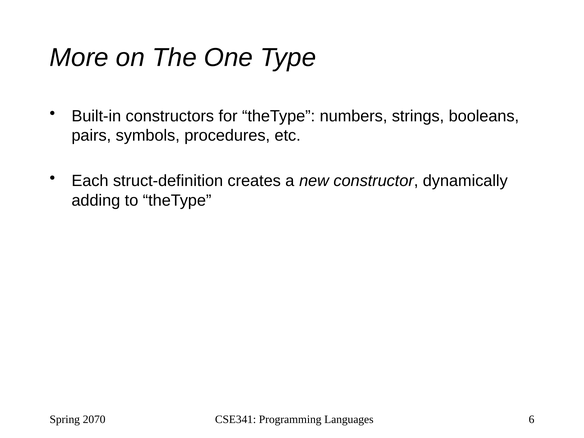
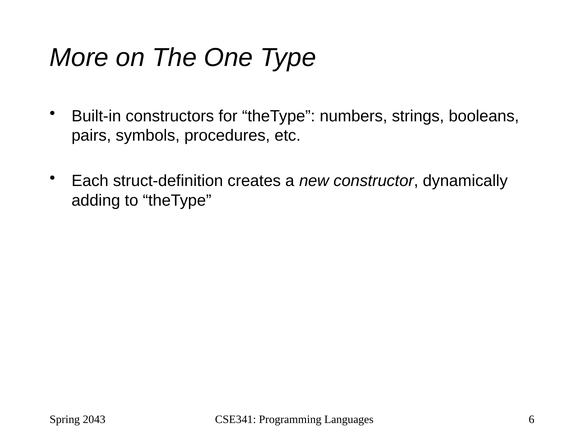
2070: 2070 -> 2043 (94, 419)
